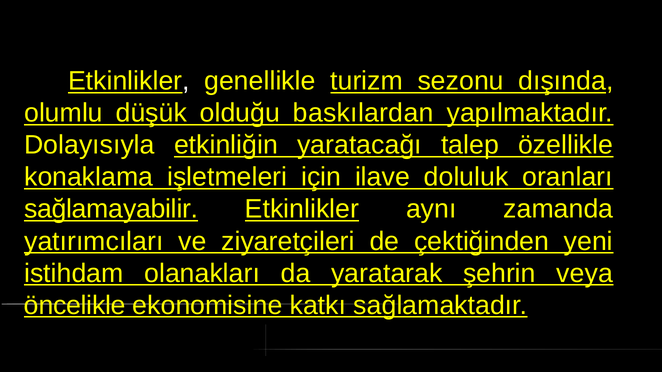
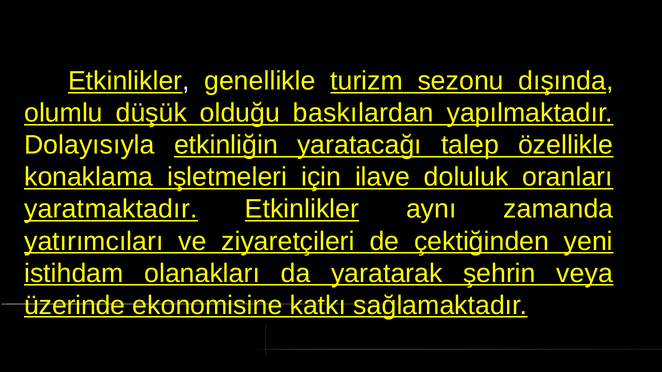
sağlamayabilir: sağlamayabilir -> yaratmaktadır (111, 209)
öncelikle: öncelikle -> üzerinde (75, 306)
